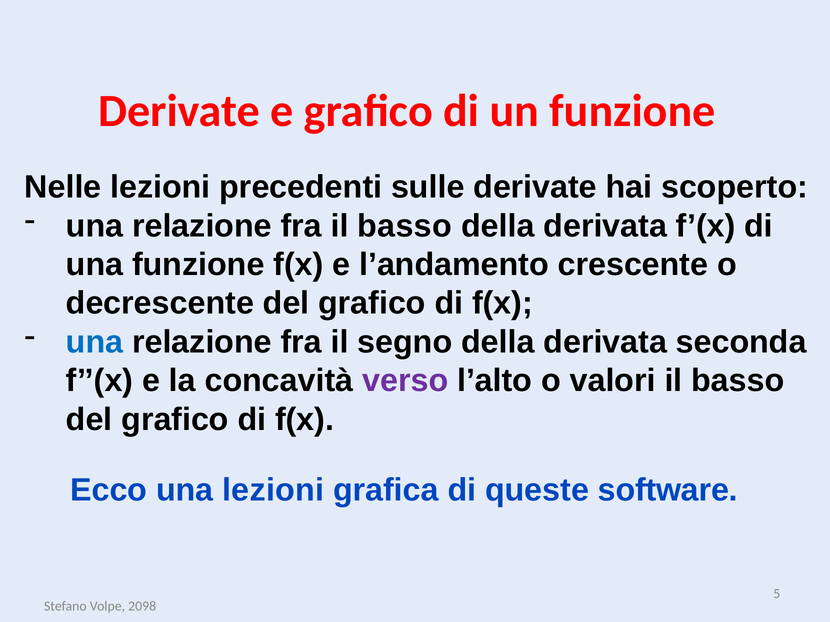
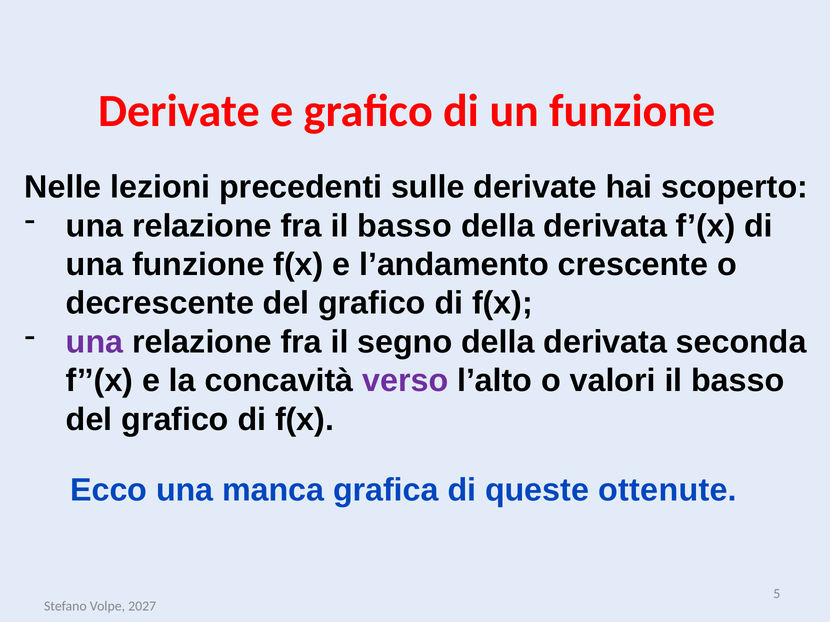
una colour: blue -> purple (95, 342)
una lezioni: lezioni -> manca (273, 491)
software: software -> ottenute (667, 491)
2098: 2098 -> 2027 (142, 607)
